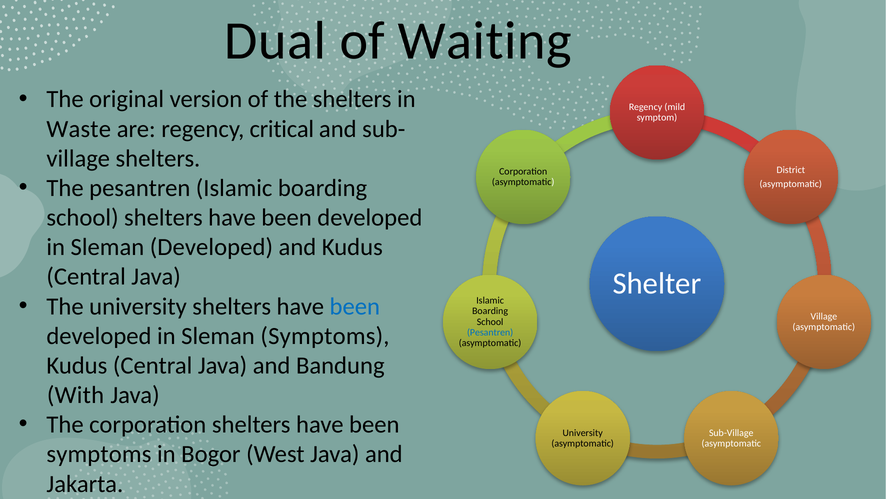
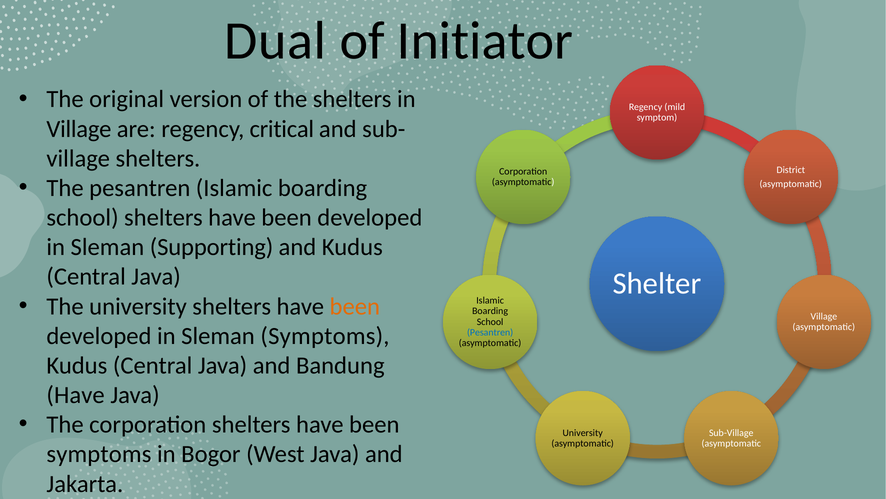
Waiting: Waiting -> Initiator (485, 41)
Waste: Waste -> Village (79, 129)
Sleman Developed: Developed -> Supporting (212, 247)
been colour: blue -> orange (355, 306)
With: With -> Have (76, 395)
